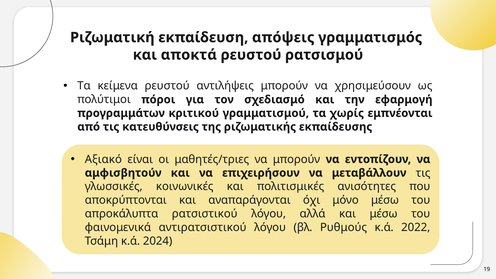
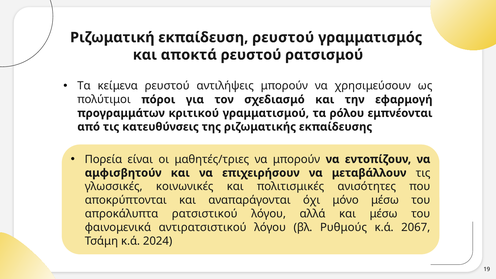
εκπαίδευση απόψεις: απόψεις -> ρευστού (283, 37)
χωρίς: χωρίς -> ρόλου (347, 113)
Αξιακό: Αξιακό -> Πορεία (103, 159)
2022: 2022 -> 2067 (416, 227)
